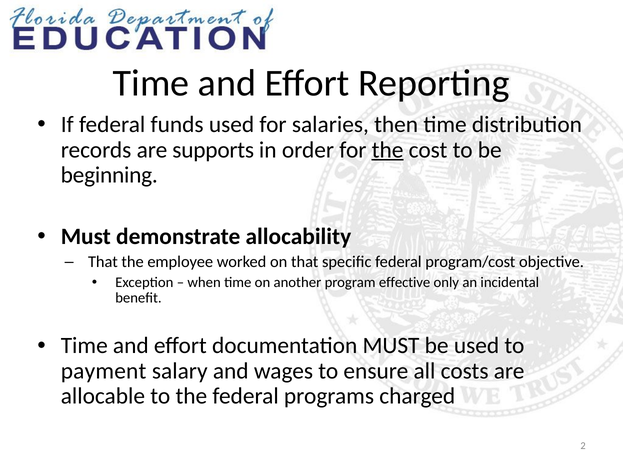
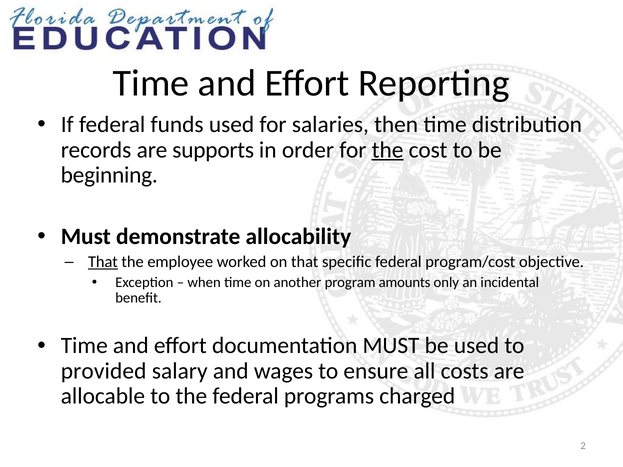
That underline: none -> present (103, 262)
effective: effective -> amounts (405, 282)
payment: payment -> provided (104, 371)
